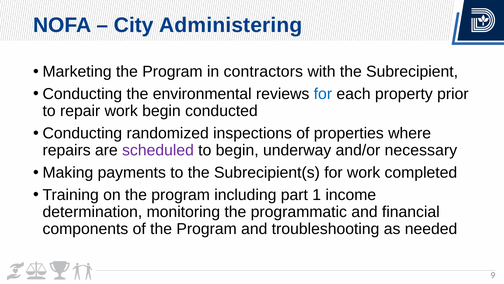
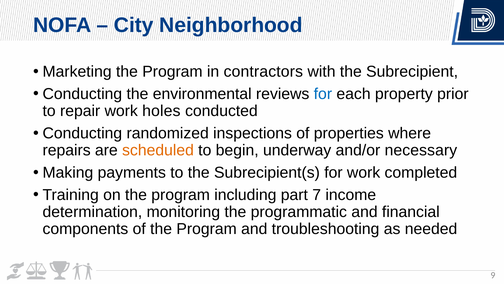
Administering: Administering -> Neighborhood (231, 25)
work begin: begin -> holes (161, 111)
scheduled colour: purple -> orange (158, 150)
1: 1 -> 7 (317, 195)
